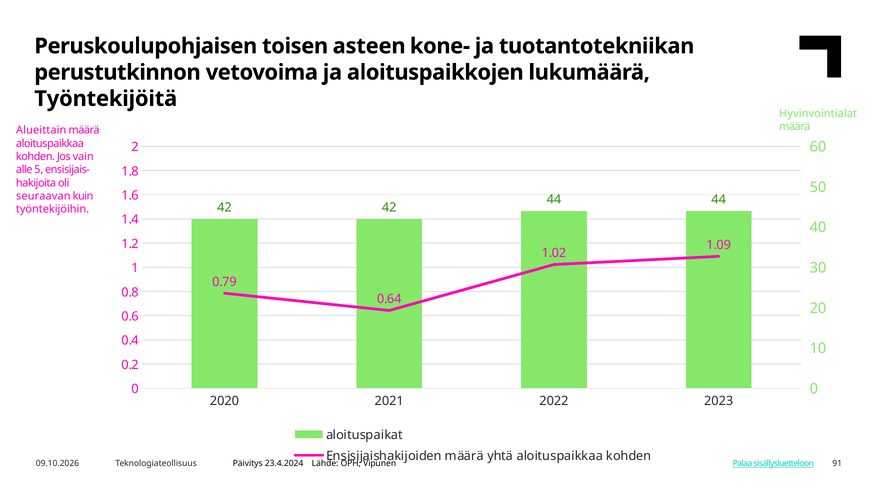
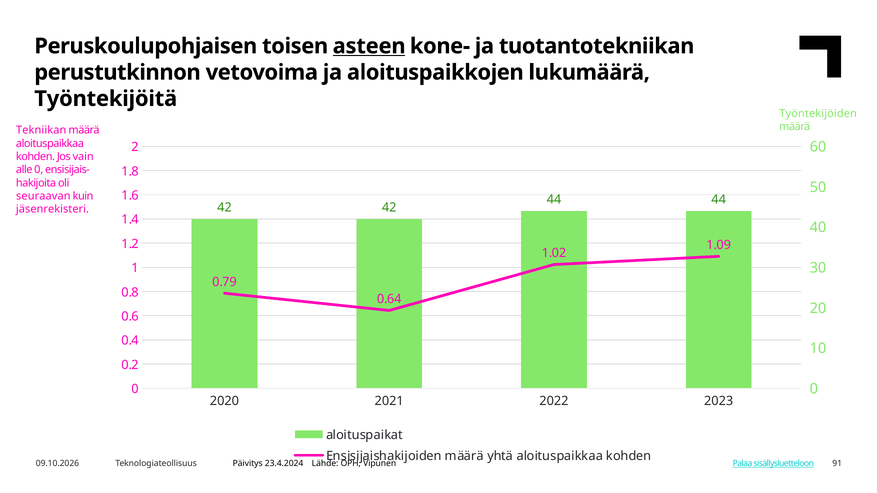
asteen underline: none -> present (369, 46)
Hyvinvointialat: Hyvinvointialat -> Työntekijöiden (818, 114)
Alueittain: Alueittain -> Tekniikan (41, 130)
alle 5: 5 -> 0 (39, 170)
työntekijöihin: työntekijöihin -> jäsenrekisteri (53, 209)
